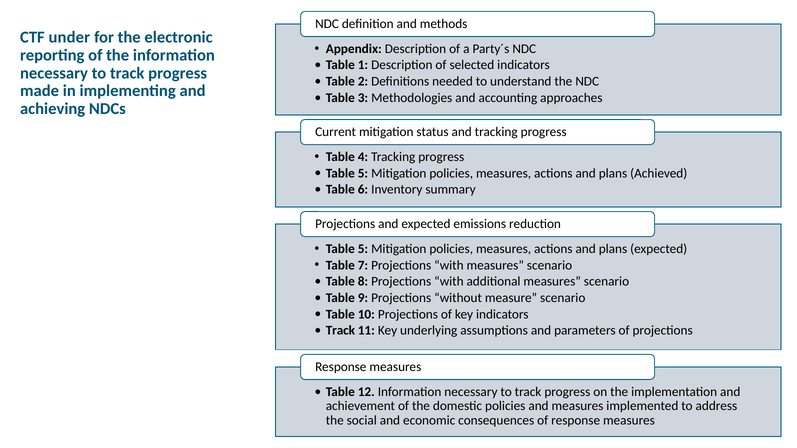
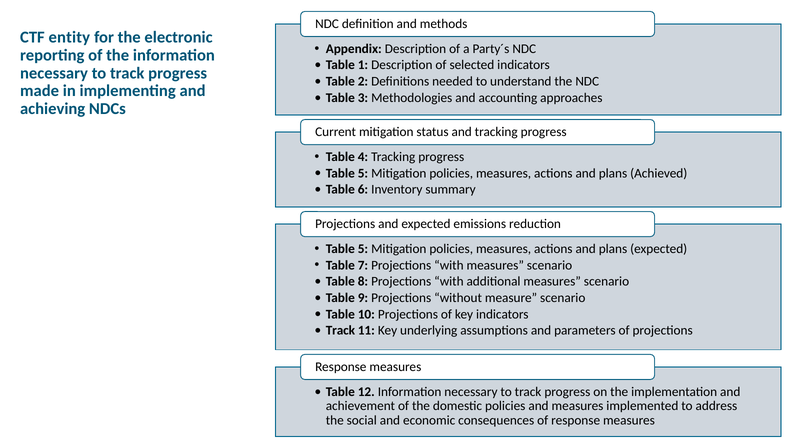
under: under -> entity (69, 37)
